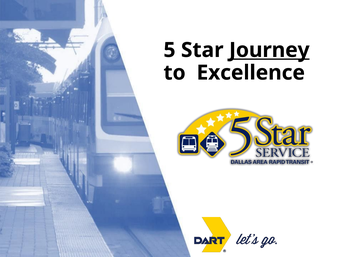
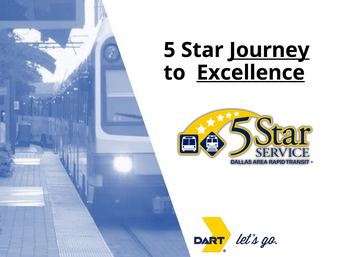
Excellence underline: none -> present (251, 73)
